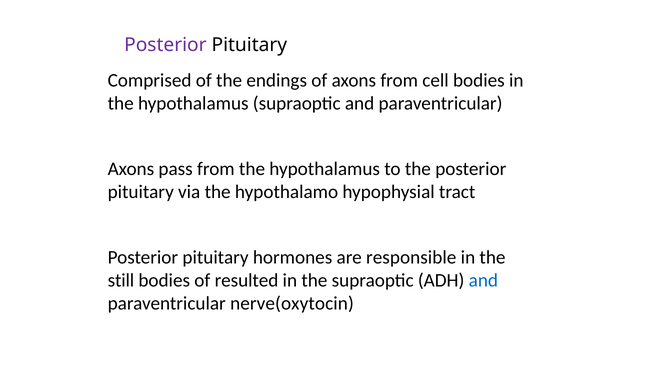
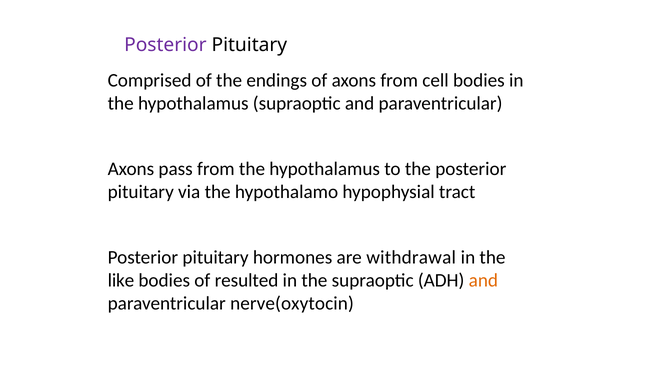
responsible: responsible -> withdrawal (411, 257)
still: still -> like (121, 280)
and colour: blue -> orange (483, 280)
